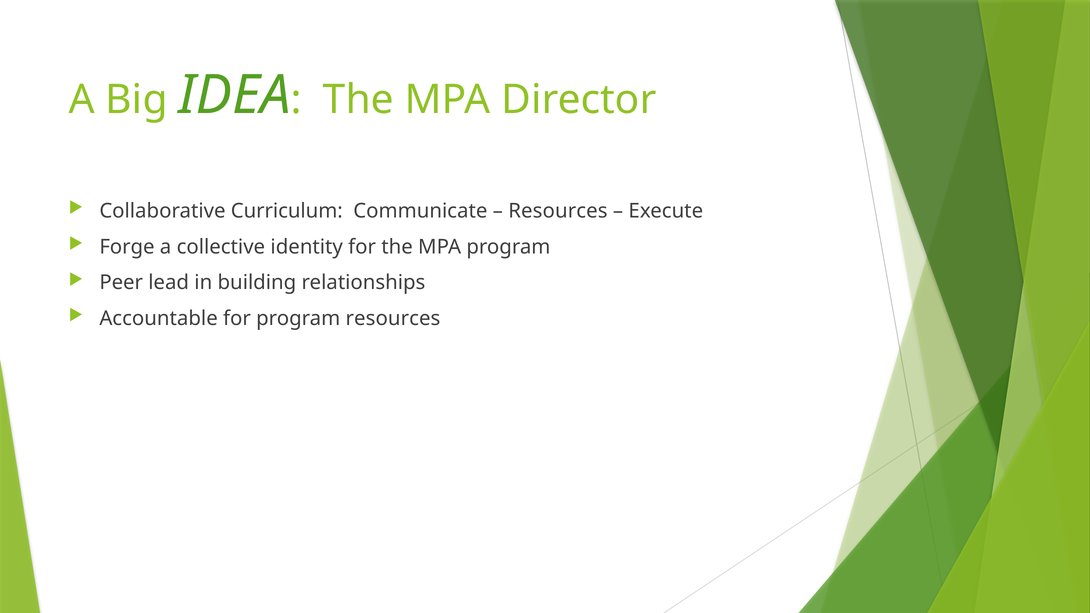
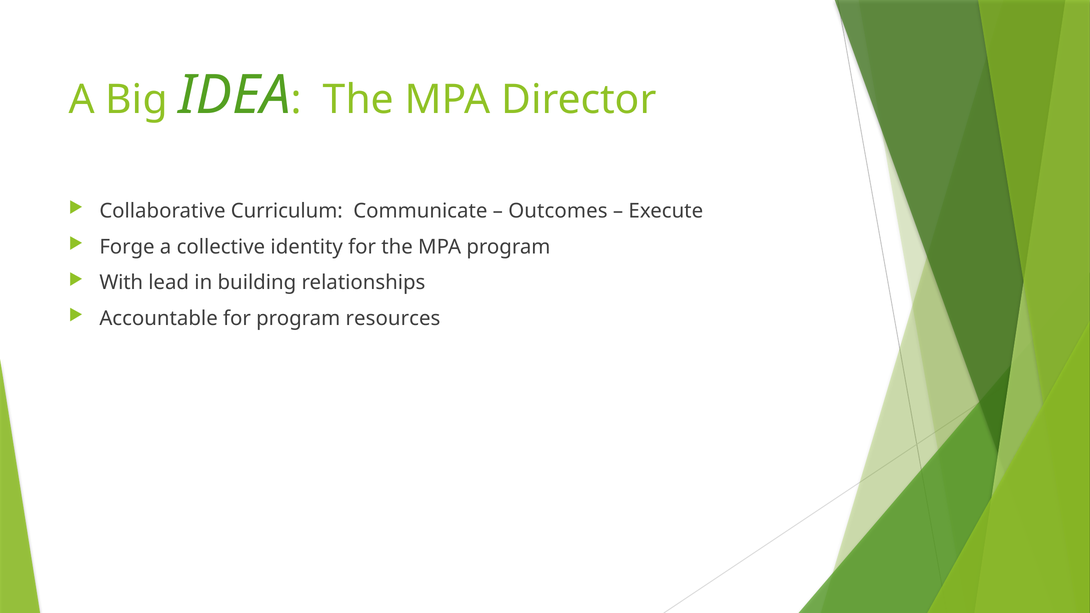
Resources: Resources -> Outcomes (558, 211)
Peer: Peer -> With (121, 283)
